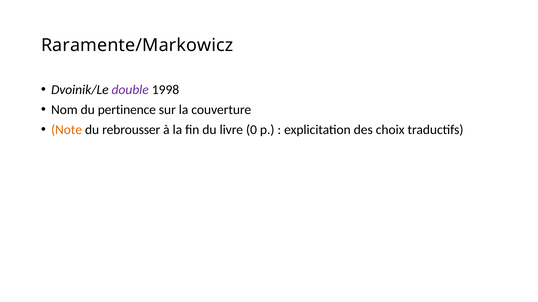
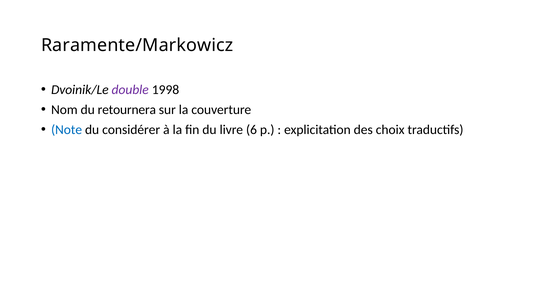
pertinence: pertinence -> retournera (127, 110)
Note colour: orange -> blue (67, 130)
rebrousser: rebrousser -> considérer (131, 130)
0: 0 -> 6 (251, 130)
